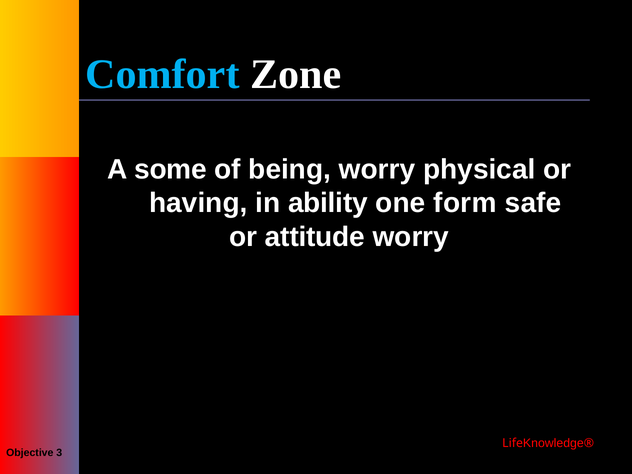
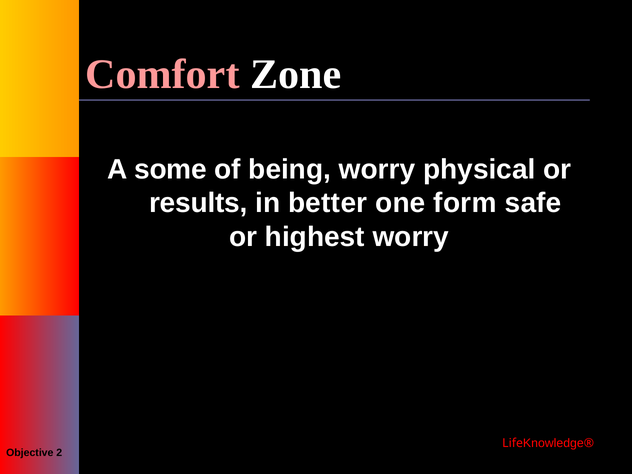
Comfort colour: light blue -> pink (162, 75)
having: having -> results (198, 203)
ability: ability -> better (328, 203)
attitude: attitude -> highest (315, 237)
3: 3 -> 2 (59, 453)
